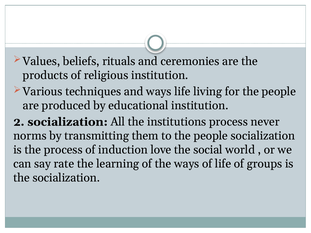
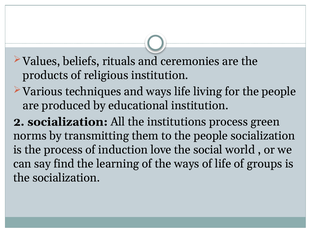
never: never -> green (265, 122)
rate: rate -> find (64, 164)
